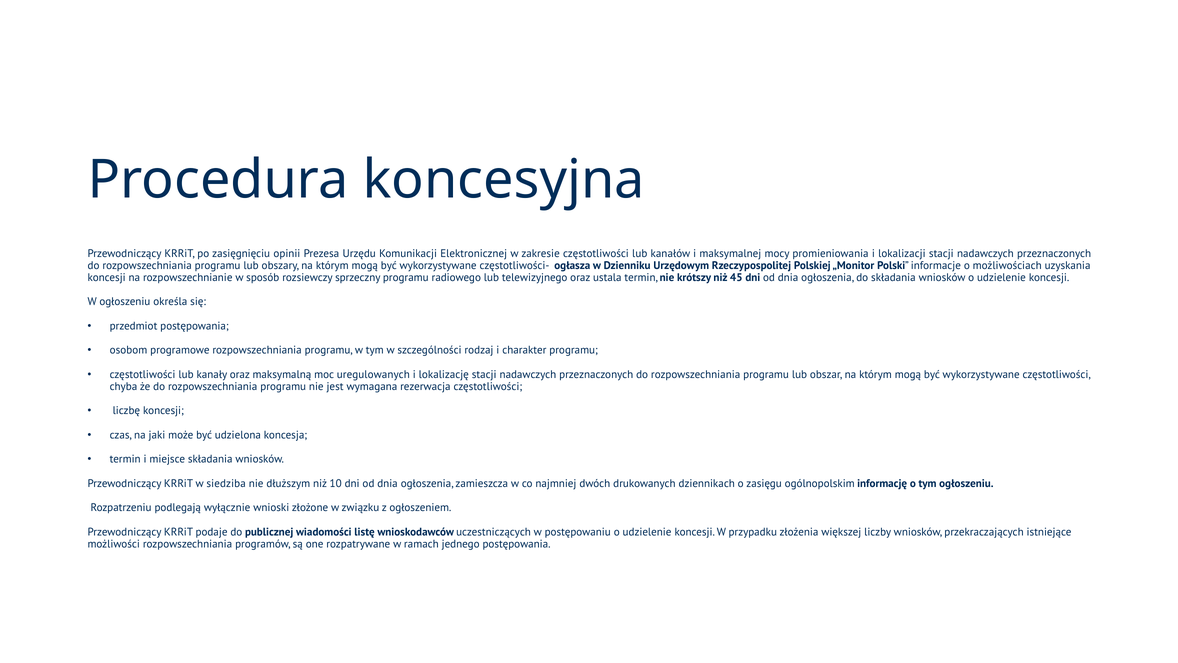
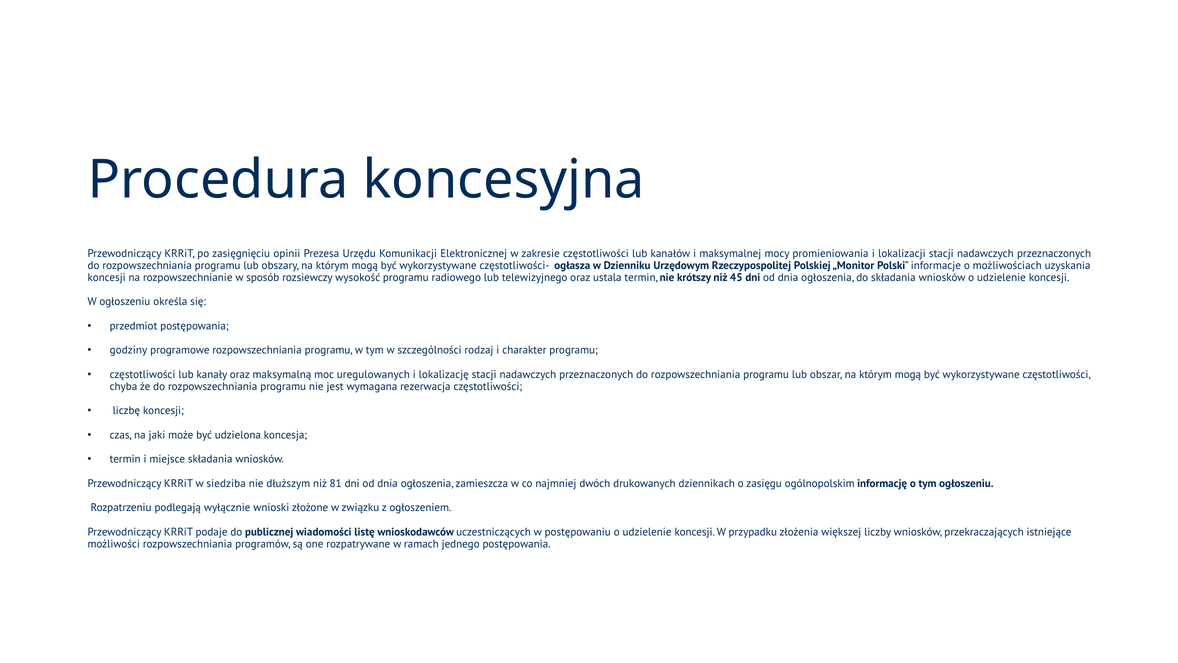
sprzeczny: sprzeczny -> wysokość (358, 277)
osobom: osobom -> godziny (128, 350)
10: 10 -> 81 (336, 483)
